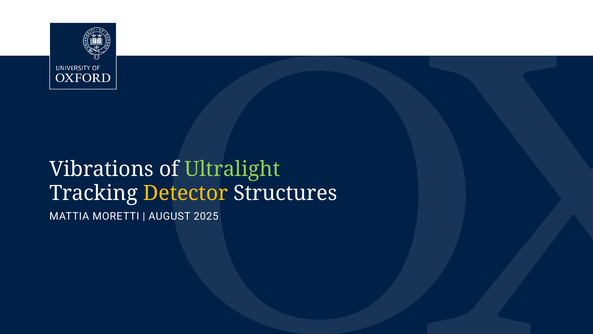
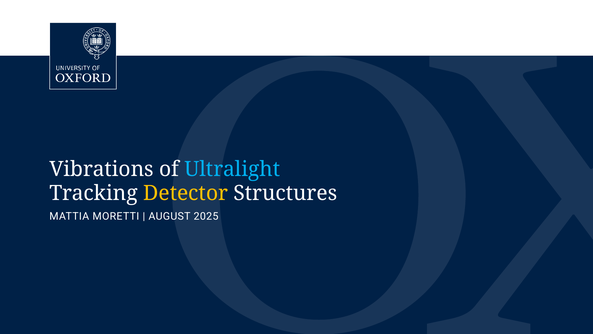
Ultralight colour: light green -> light blue (232, 169)
